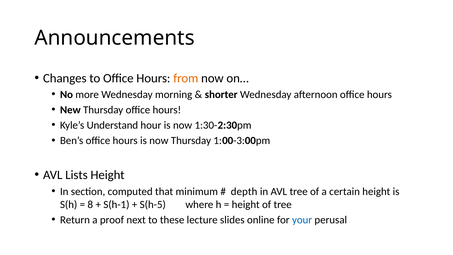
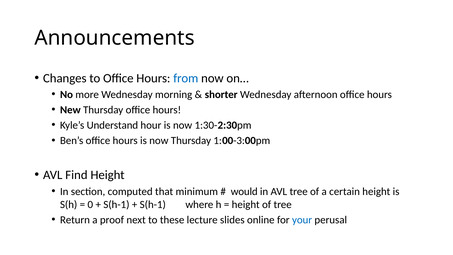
from colour: orange -> blue (186, 78)
Lists: Lists -> Find (76, 175)
depth: depth -> would (244, 191)
8: 8 -> 0 (90, 204)
S(h-5: S(h-5 -> S(h-1 (153, 204)
